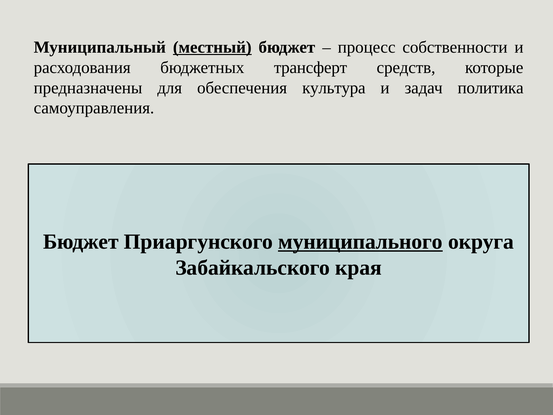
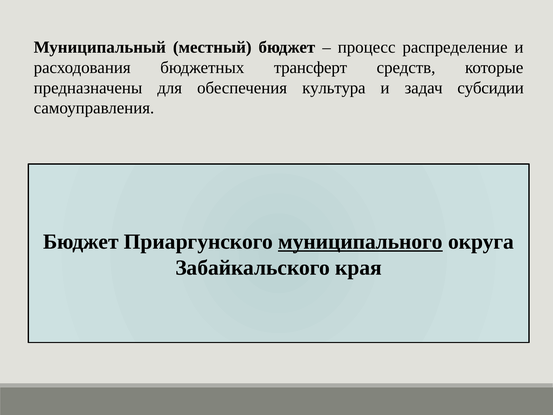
местный underline: present -> none (212, 47)
собственности: собственности -> распределение (455, 47)
политика: политика -> субсидии (491, 88)
